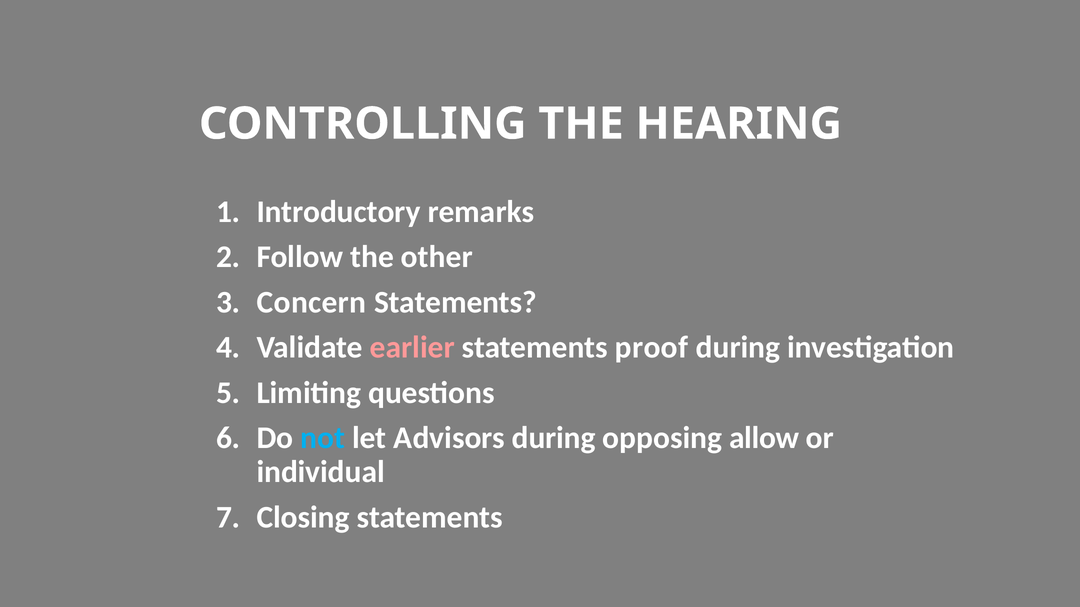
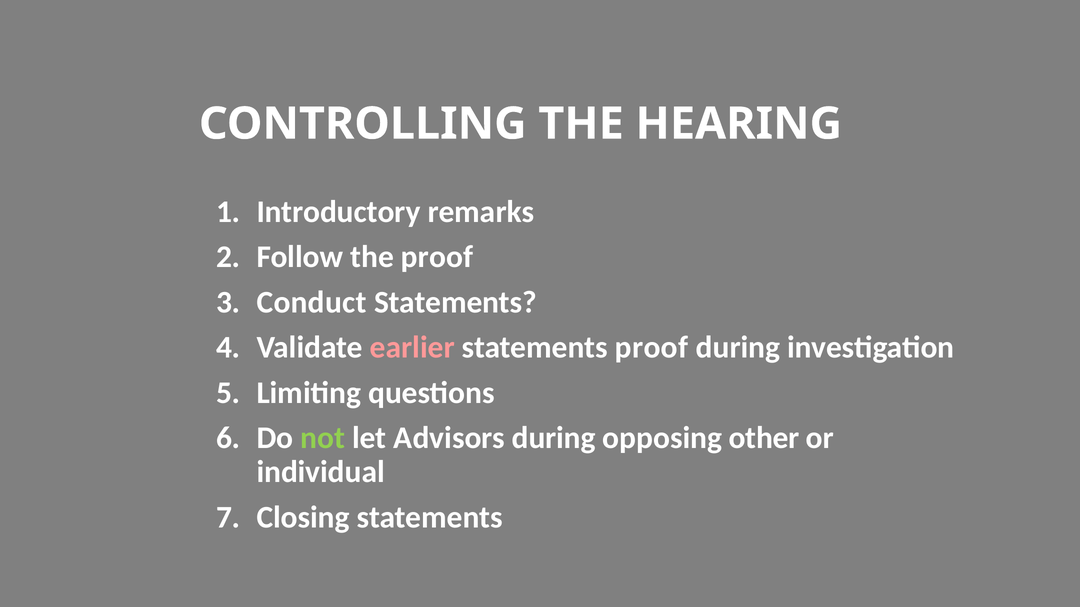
the other: other -> proof (437, 257)
Concern: Concern -> Conduct (312, 302)
not colour: light blue -> light green (323, 438)
allow: allow -> other (764, 438)
